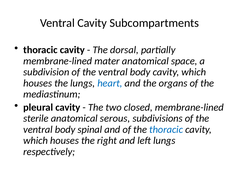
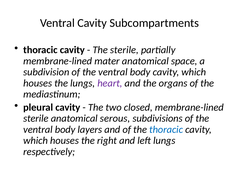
The dorsal: dorsal -> sterile (124, 50)
heart colour: blue -> purple (110, 83)
spinal: spinal -> layers (90, 130)
